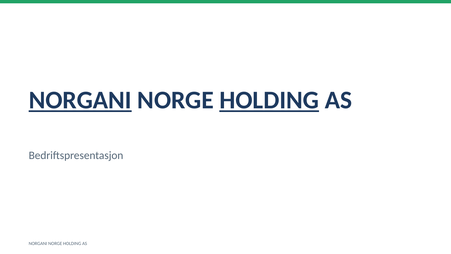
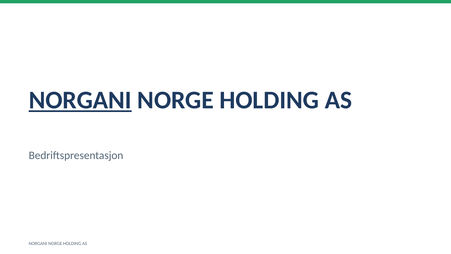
HOLDING underline: present -> none (269, 100)
